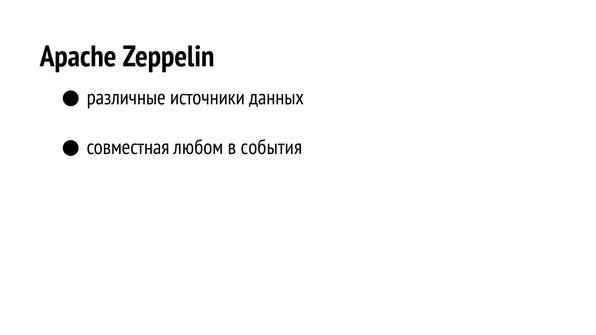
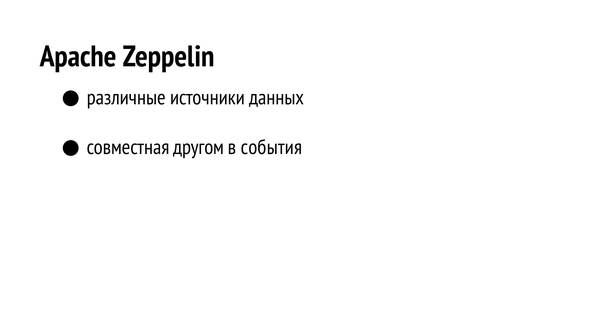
любом: любом -> другом (199, 147)
